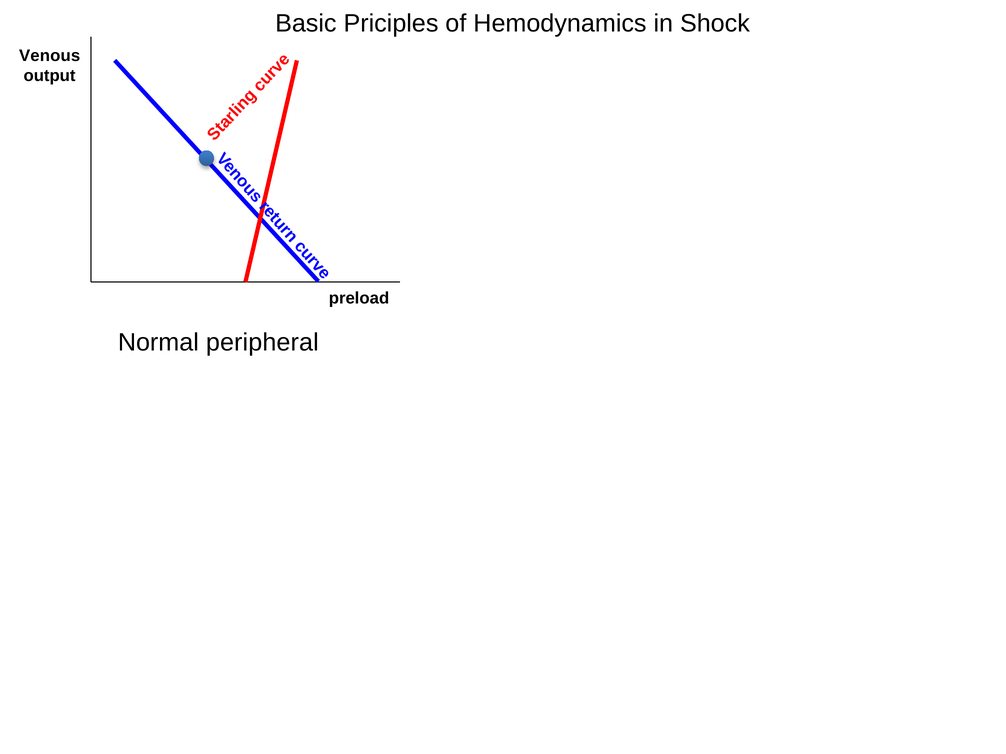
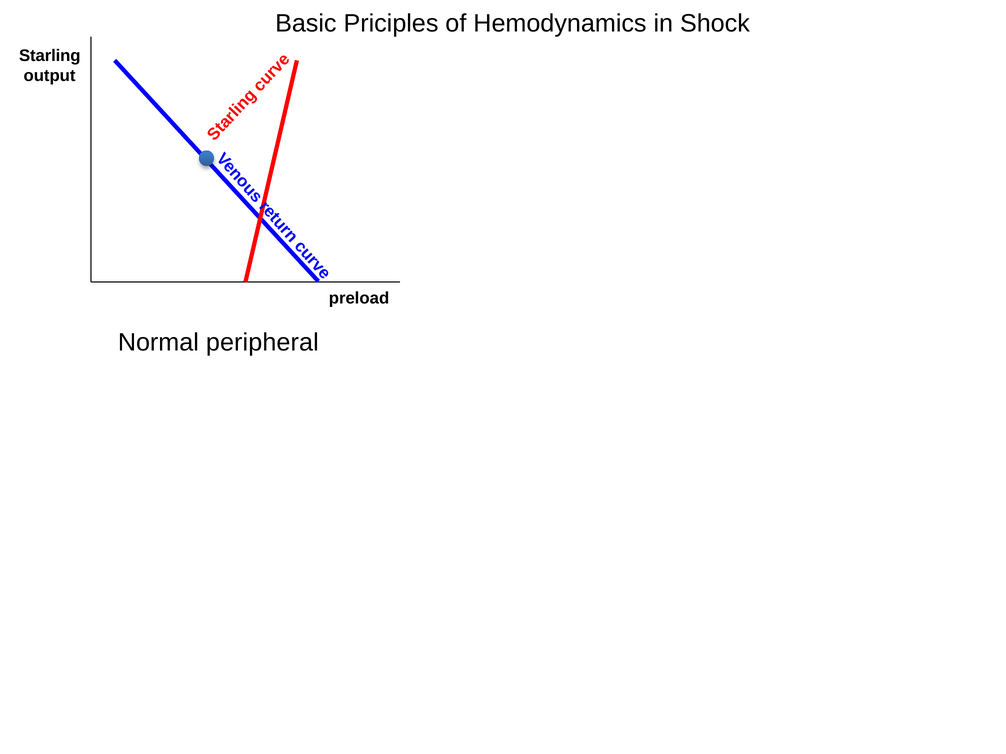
Venous: Venous -> Starling (50, 56)
